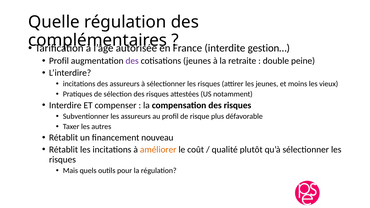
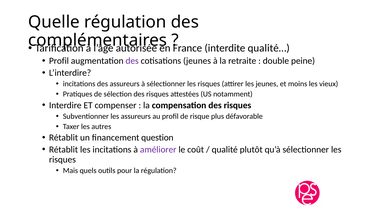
gestion…: gestion… -> qualité… (269, 48)
nouveau: nouveau -> question (157, 138)
améliorer colour: orange -> purple (158, 150)
